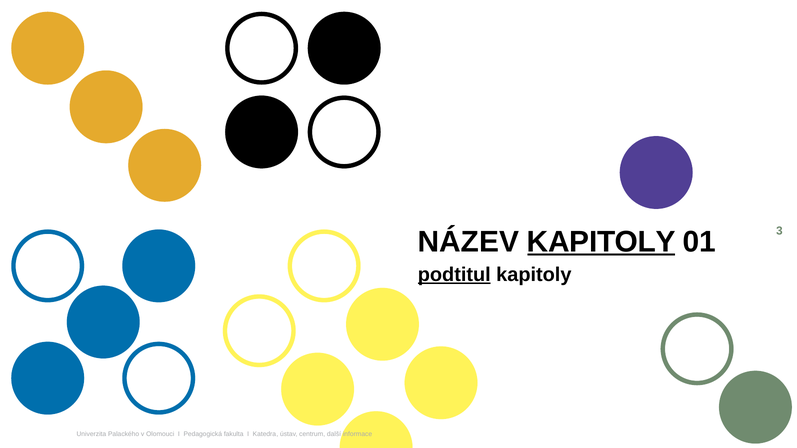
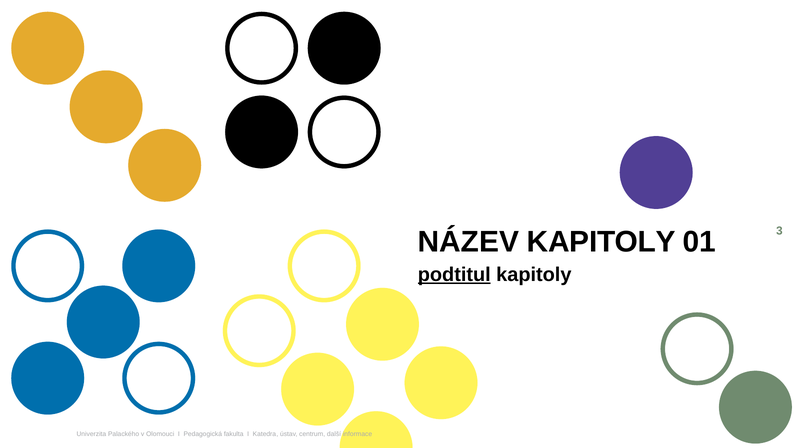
KAPITOLY underline: present -> none (601, 242)
